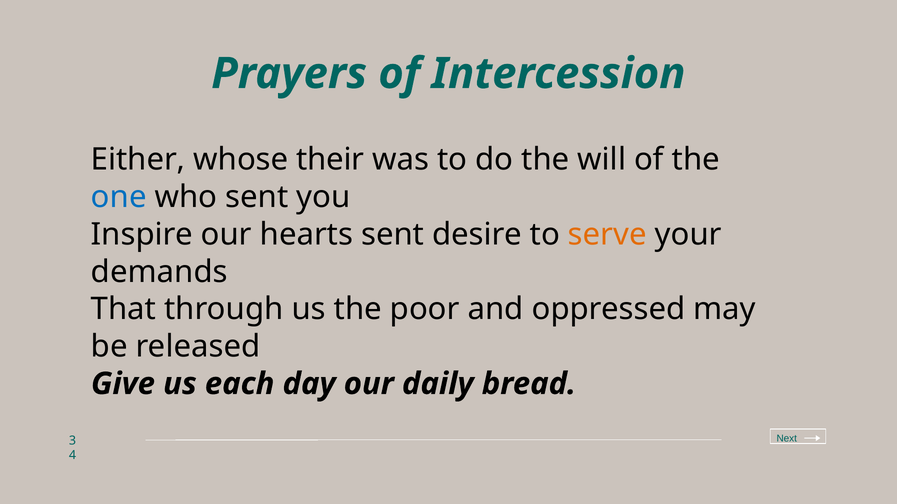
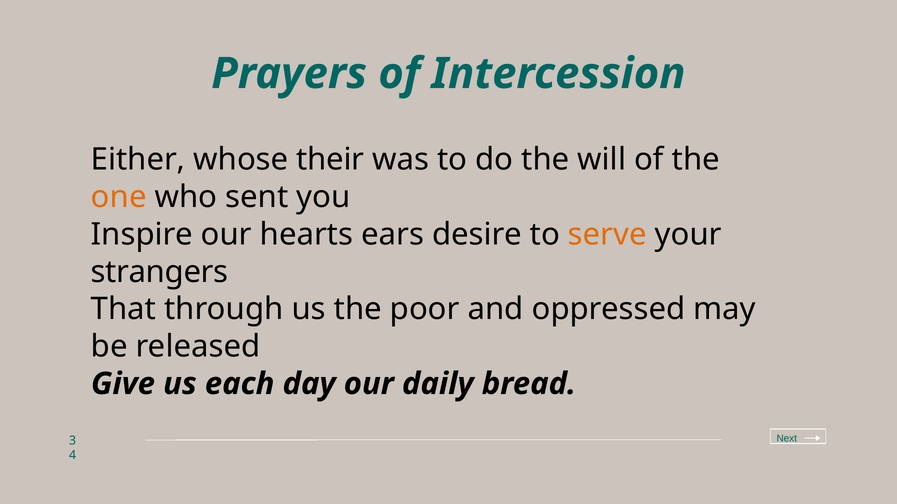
one colour: blue -> orange (119, 197)
hearts sent: sent -> ears (393, 235)
demands: demands -> strangers (159, 272)
